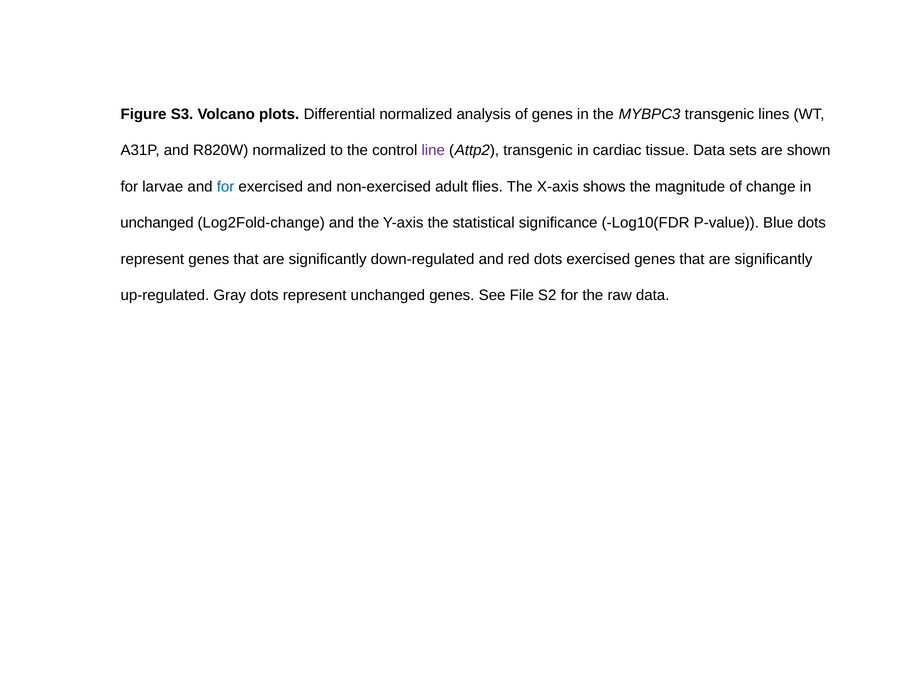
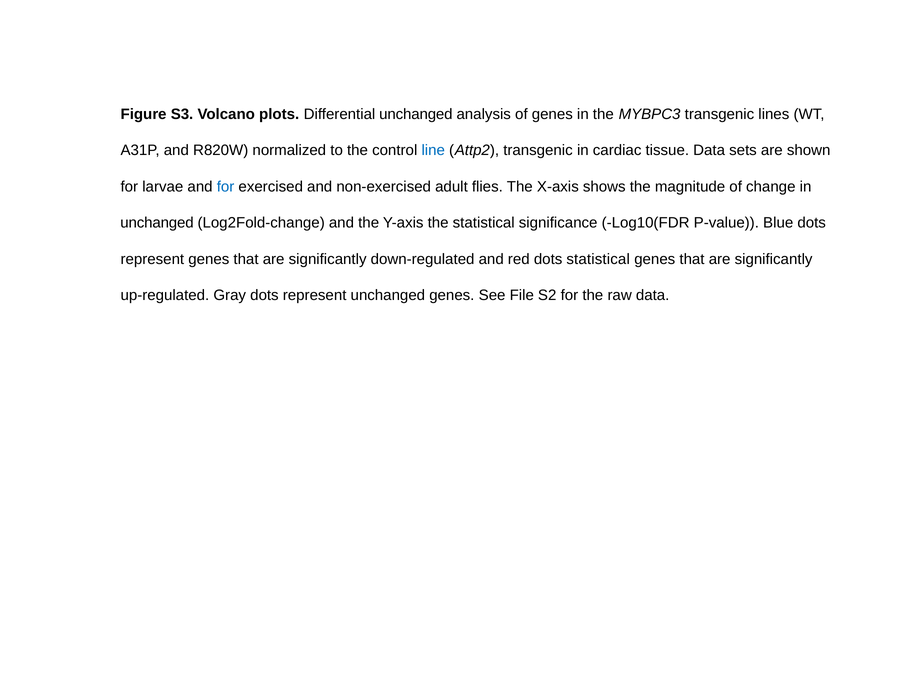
Differential normalized: normalized -> unchanged (416, 114)
line colour: purple -> blue (433, 150)
dots exercised: exercised -> statistical (598, 259)
